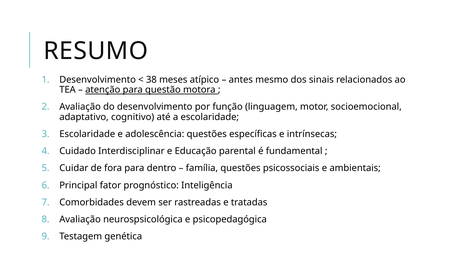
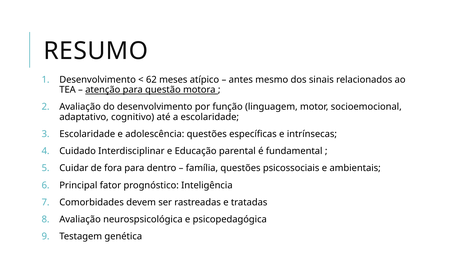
38: 38 -> 62 (151, 79)
